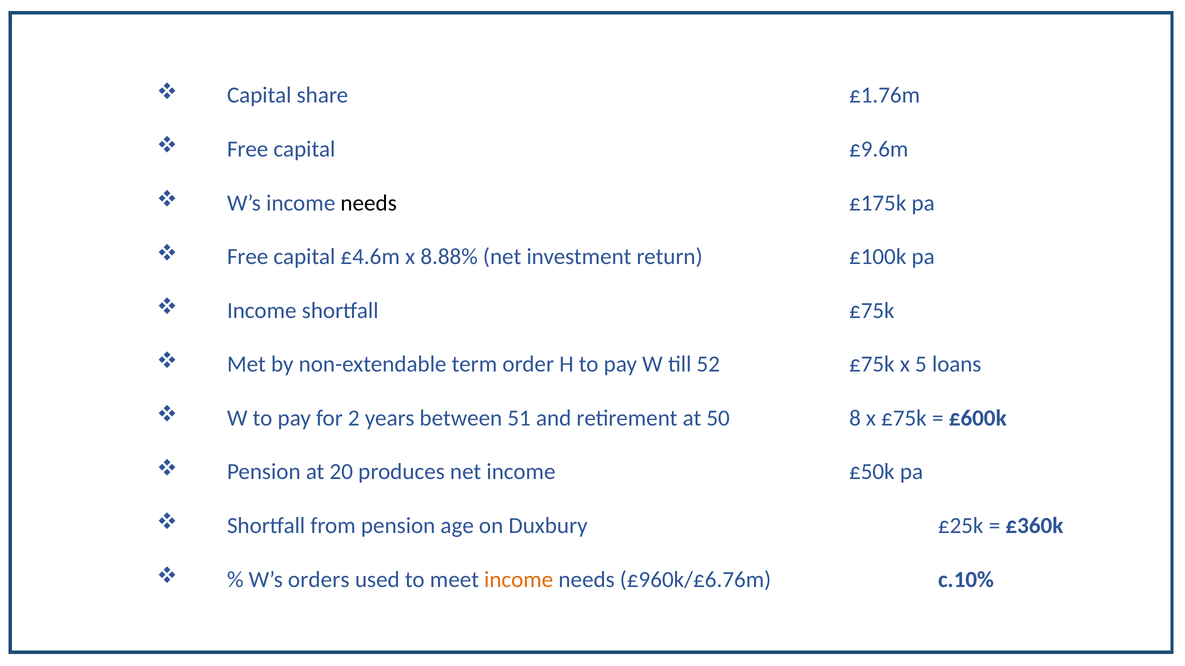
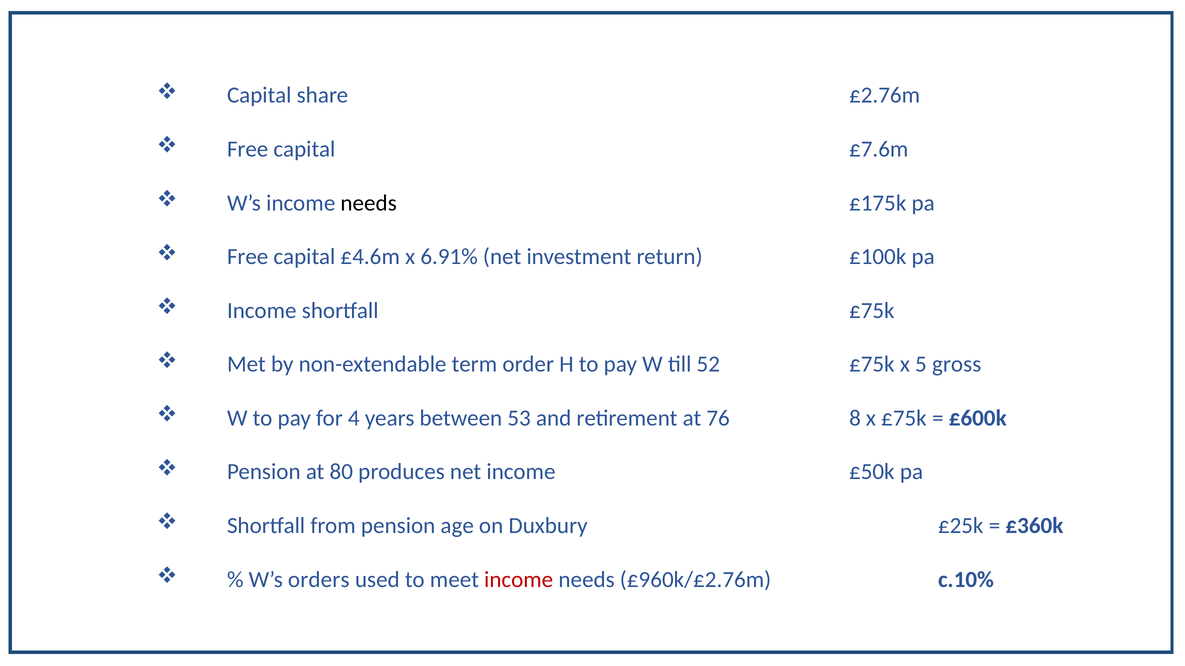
£1.76m: £1.76m -> £2.76m (885, 95)
£9.6m: £9.6m -> £7.6m (879, 149)
8.88%: 8.88% -> 6.91% (449, 257)
loans: loans -> gross (957, 365)
2: 2 -> 4 (354, 418)
51: 51 -> 53 (519, 418)
50: 50 -> 76 (718, 418)
20: 20 -> 80 (341, 472)
income colour: orange -> red (519, 580)
£960k/£6.76m: £960k/£6.76m -> £960k/£2.76m (696, 580)
